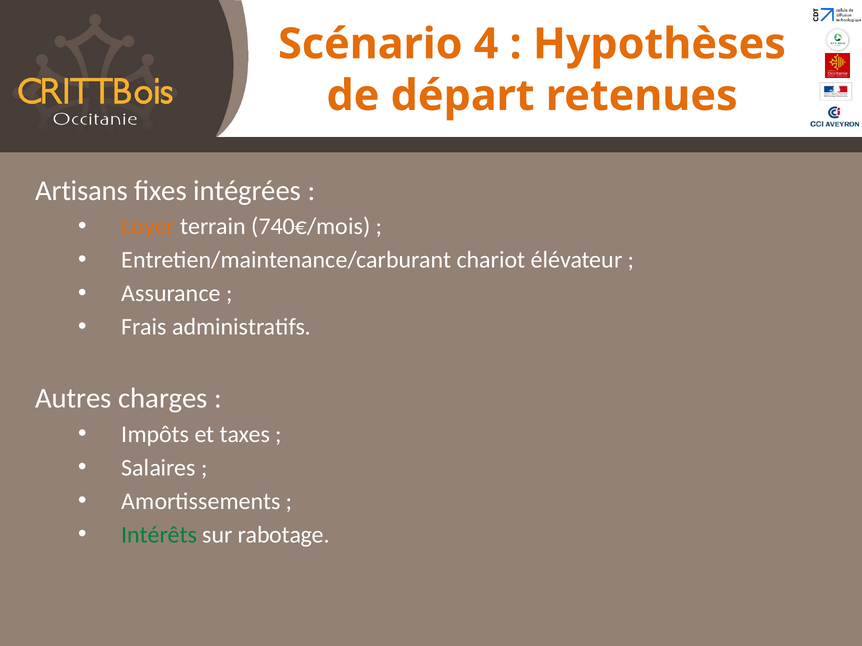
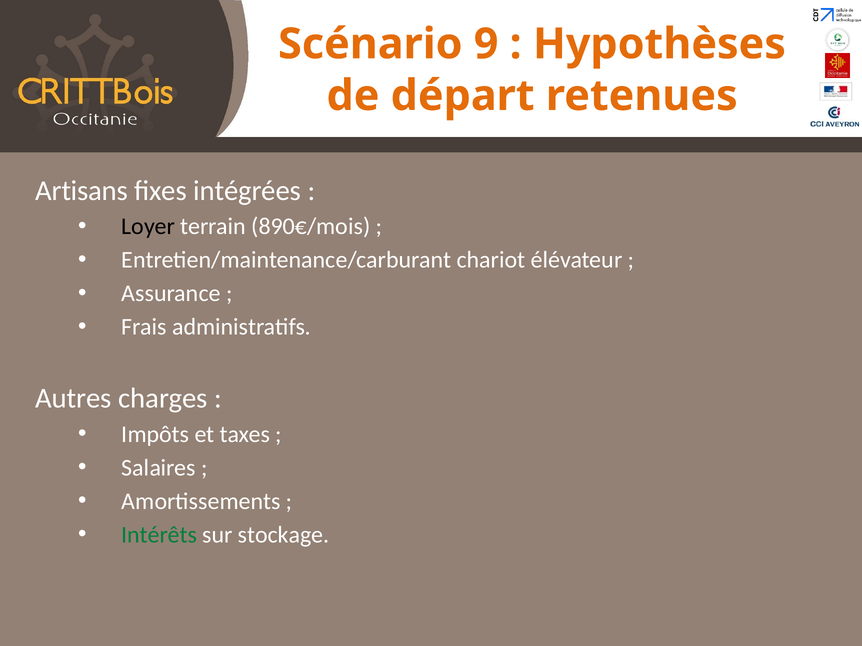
4: 4 -> 9 (486, 44)
Loyer colour: orange -> black (148, 227)
740€/mois: 740€/mois -> 890€/mois (311, 227)
rabotage: rabotage -> stockage (284, 535)
